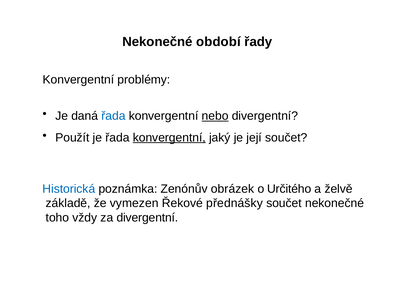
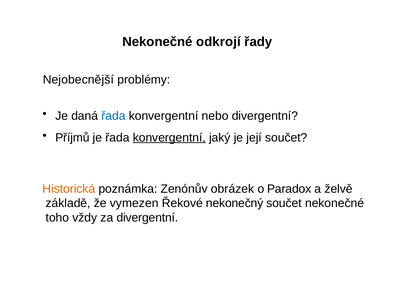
období: období -> odkrojí (218, 42)
Konvergentní: Konvergentní -> Nejobecnější (78, 80)
nebo underline: present -> none (215, 116)
Použít: Použít -> Příjmů (72, 138)
Historická colour: blue -> orange (69, 189)
Určitého: Určitého -> Paradox (289, 189)
přednášky: přednášky -> nekonečný (235, 203)
